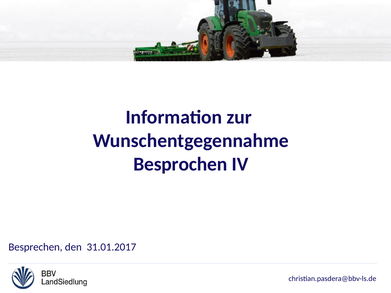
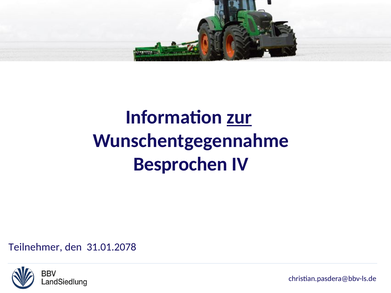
zur underline: none -> present (239, 117)
Besprechen: Besprechen -> Teilnehmer (35, 247)
31.01.2017: 31.01.2017 -> 31.01.2078 (111, 247)
